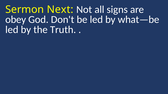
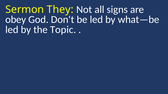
Next: Next -> They (60, 10)
Truth: Truth -> Topic (63, 30)
